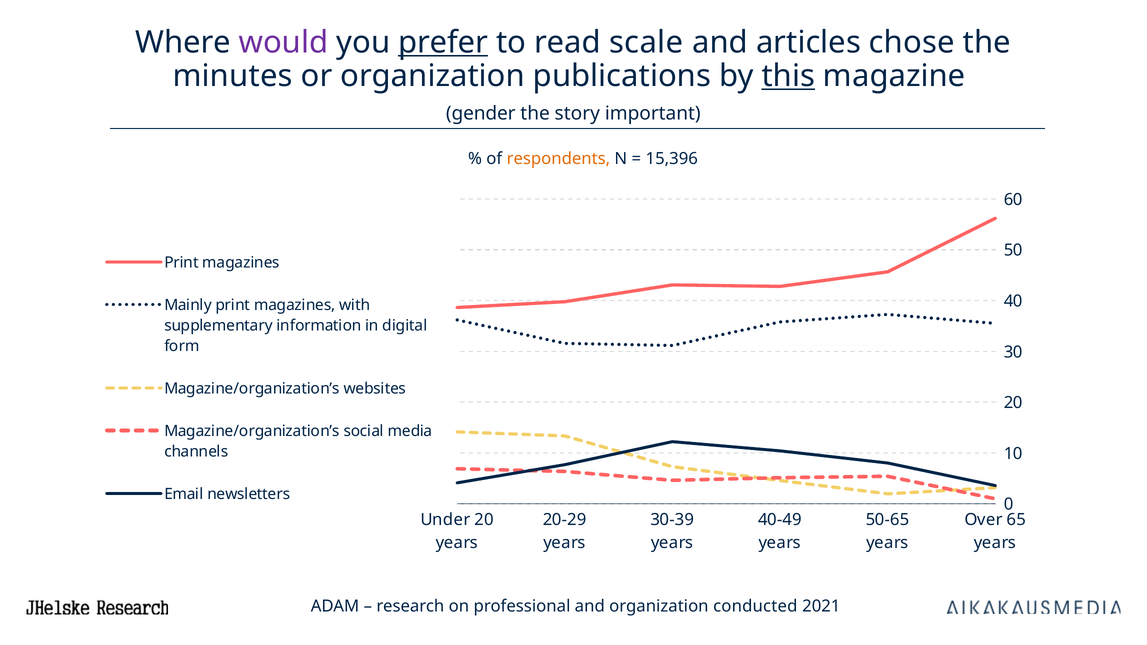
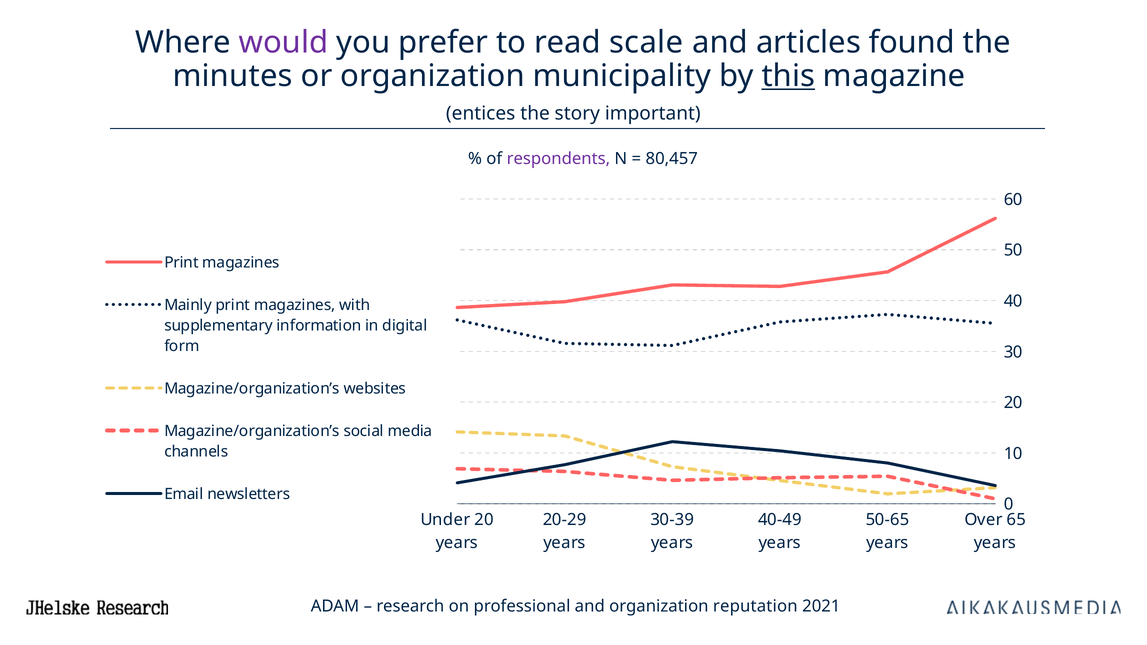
prefer underline: present -> none (443, 42)
chose: chose -> found (912, 42)
publications: publications -> municipality (622, 76)
gender: gender -> entices (481, 113)
respondents colour: orange -> purple (558, 159)
15,396: 15,396 -> 80,457 (672, 159)
conducted: conducted -> reputation (755, 606)
